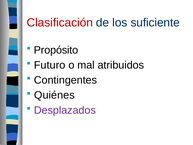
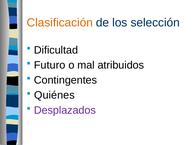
Clasificación colour: red -> orange (60, 23)
suficiente: suficiente -> selección (155, 23)
Propósito: Propósito -> Dificultad (56, 50)
